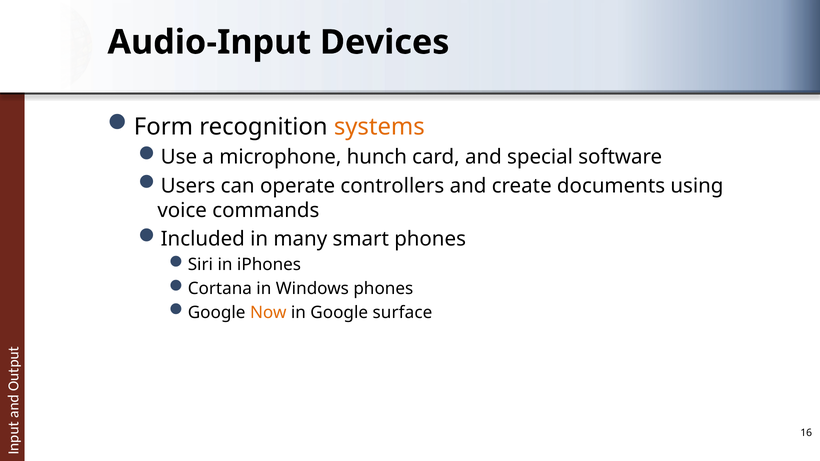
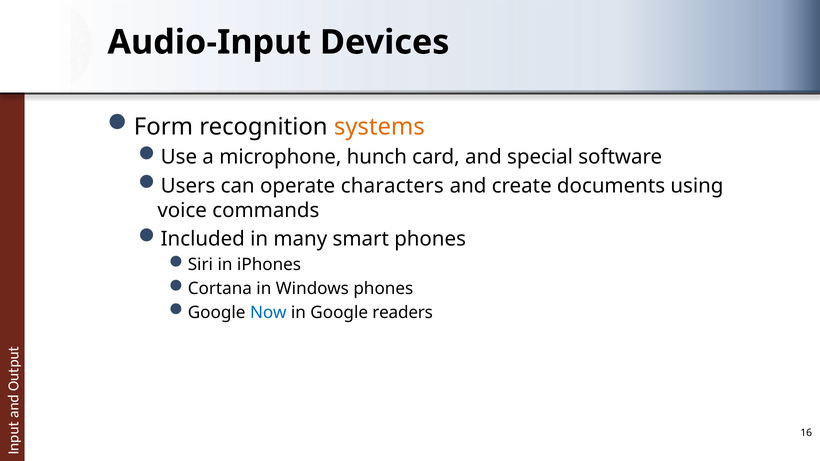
controllers: controllers -> characters (392, 186)
Now colour: orange -> blue (268, 313)
surface: surface -> readers (403, 313)
